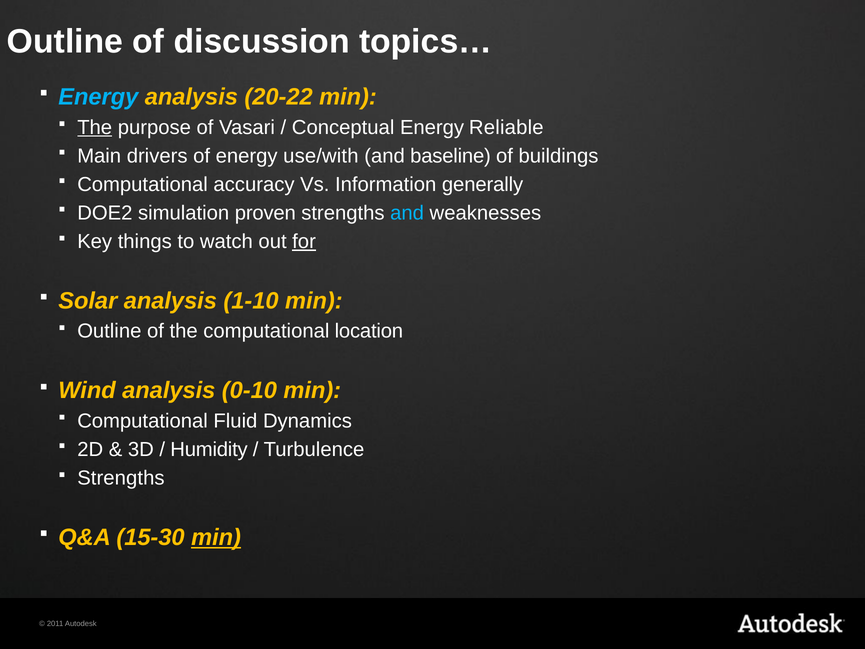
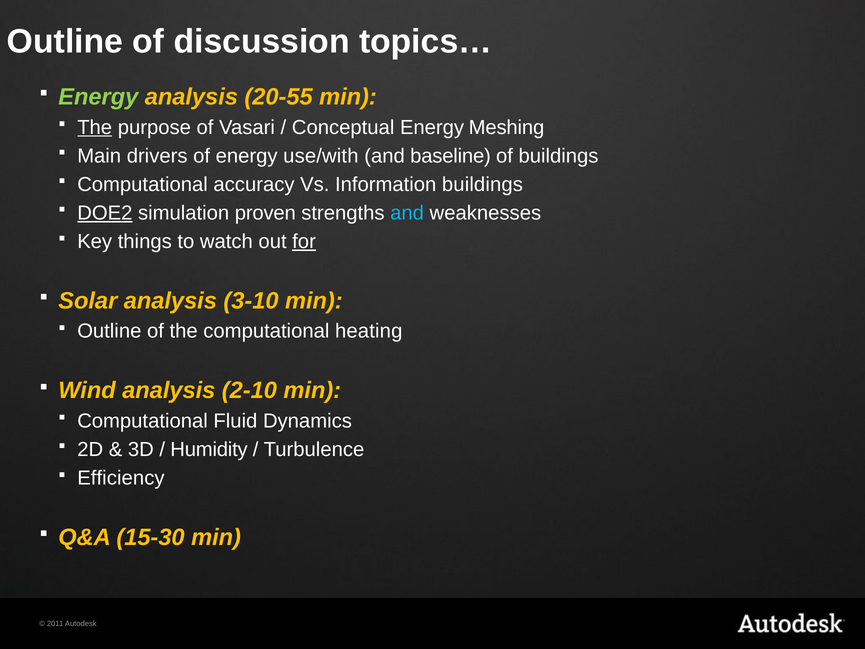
Energy colour: light blue -> light green (98, 97)
20-22: 20-22 -> 20-55 (279, 97)
Reliable: Reliable -> Meshing (506, 127)
Information generally: generally -> buildings (482, 184)
DOE2 underline: none -> present (105, 213)
1-10: 1-10 -> 3-10 (251, 301)
location: location -> heating (369, 331)
0-10: 0-10 -> 2-10 (249, 390)
Strengths: Strengths -> Efficiency (121, 478)
min underline: present -> none (216, 537)
